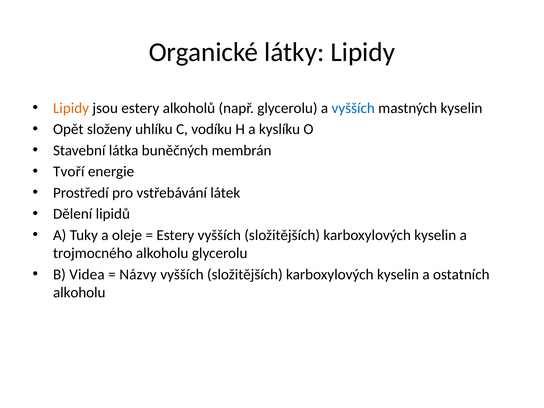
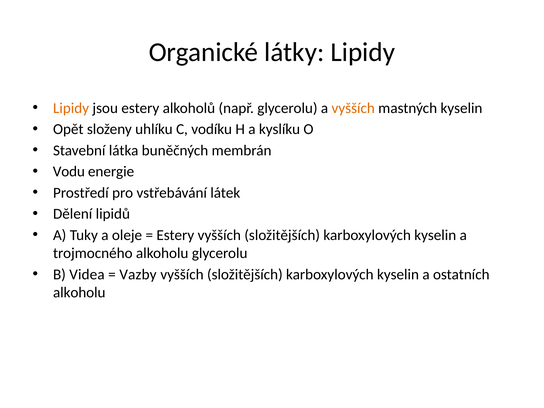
vyšších colour: blue -> orange (353, 108)
Tvoří: Tvoří -> Vodu (69, 172)
Názvy: Názvy -> Vazby (138, 275)
